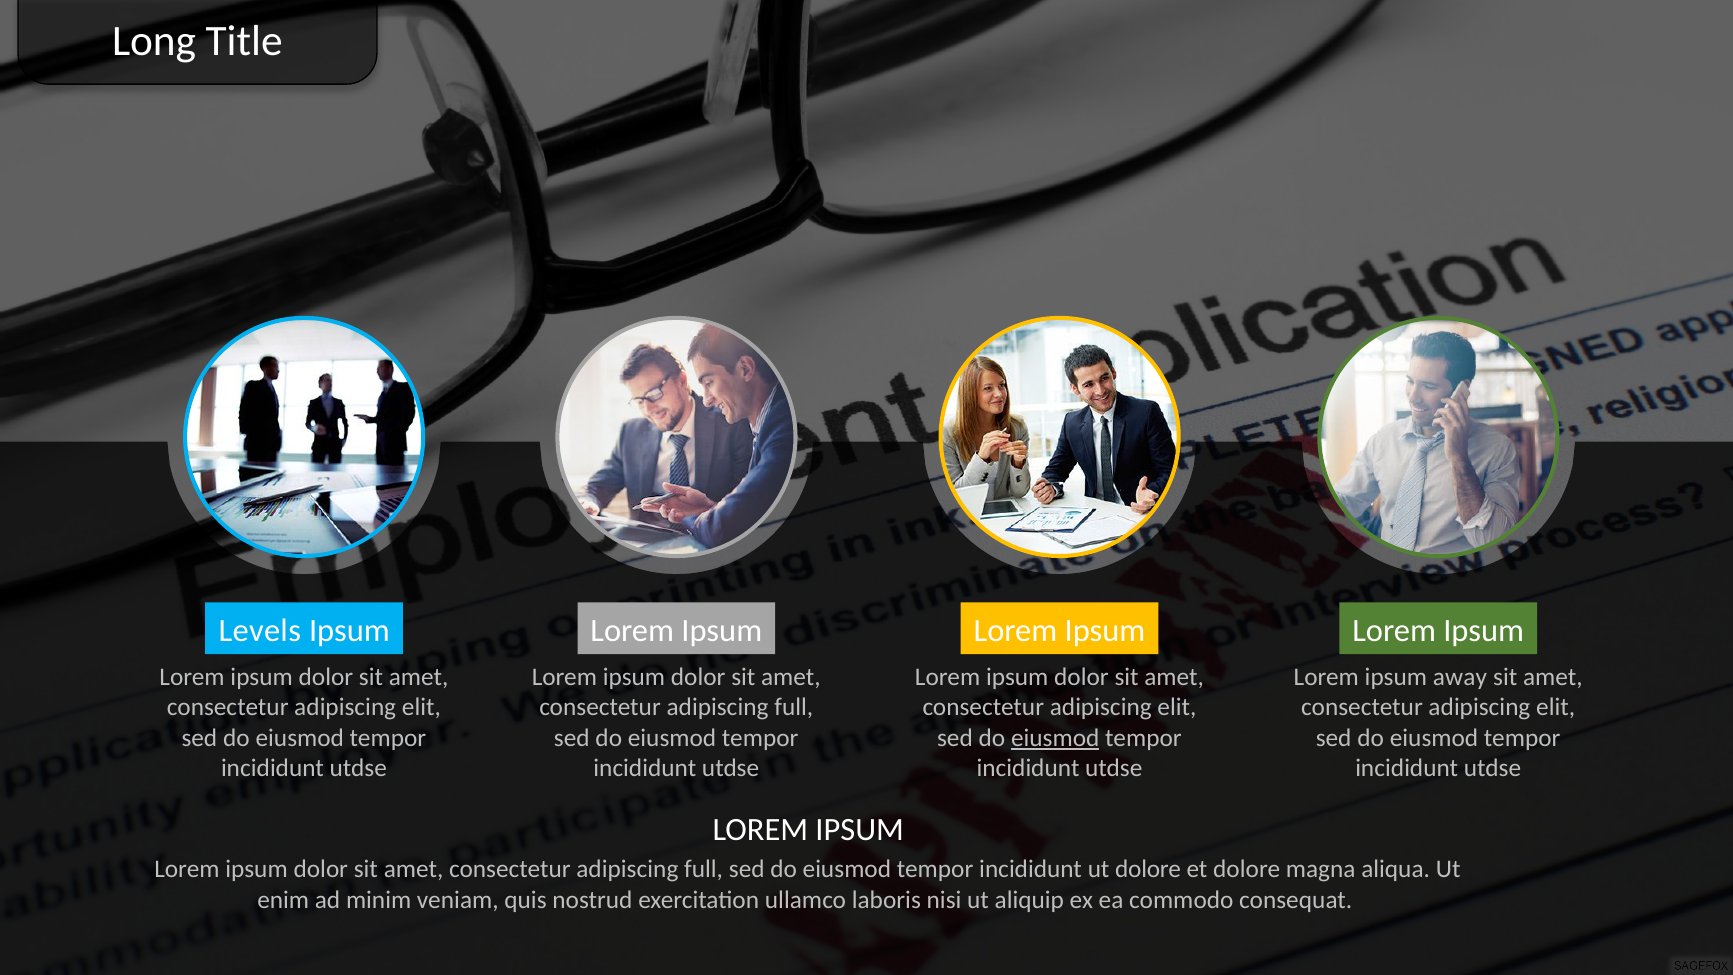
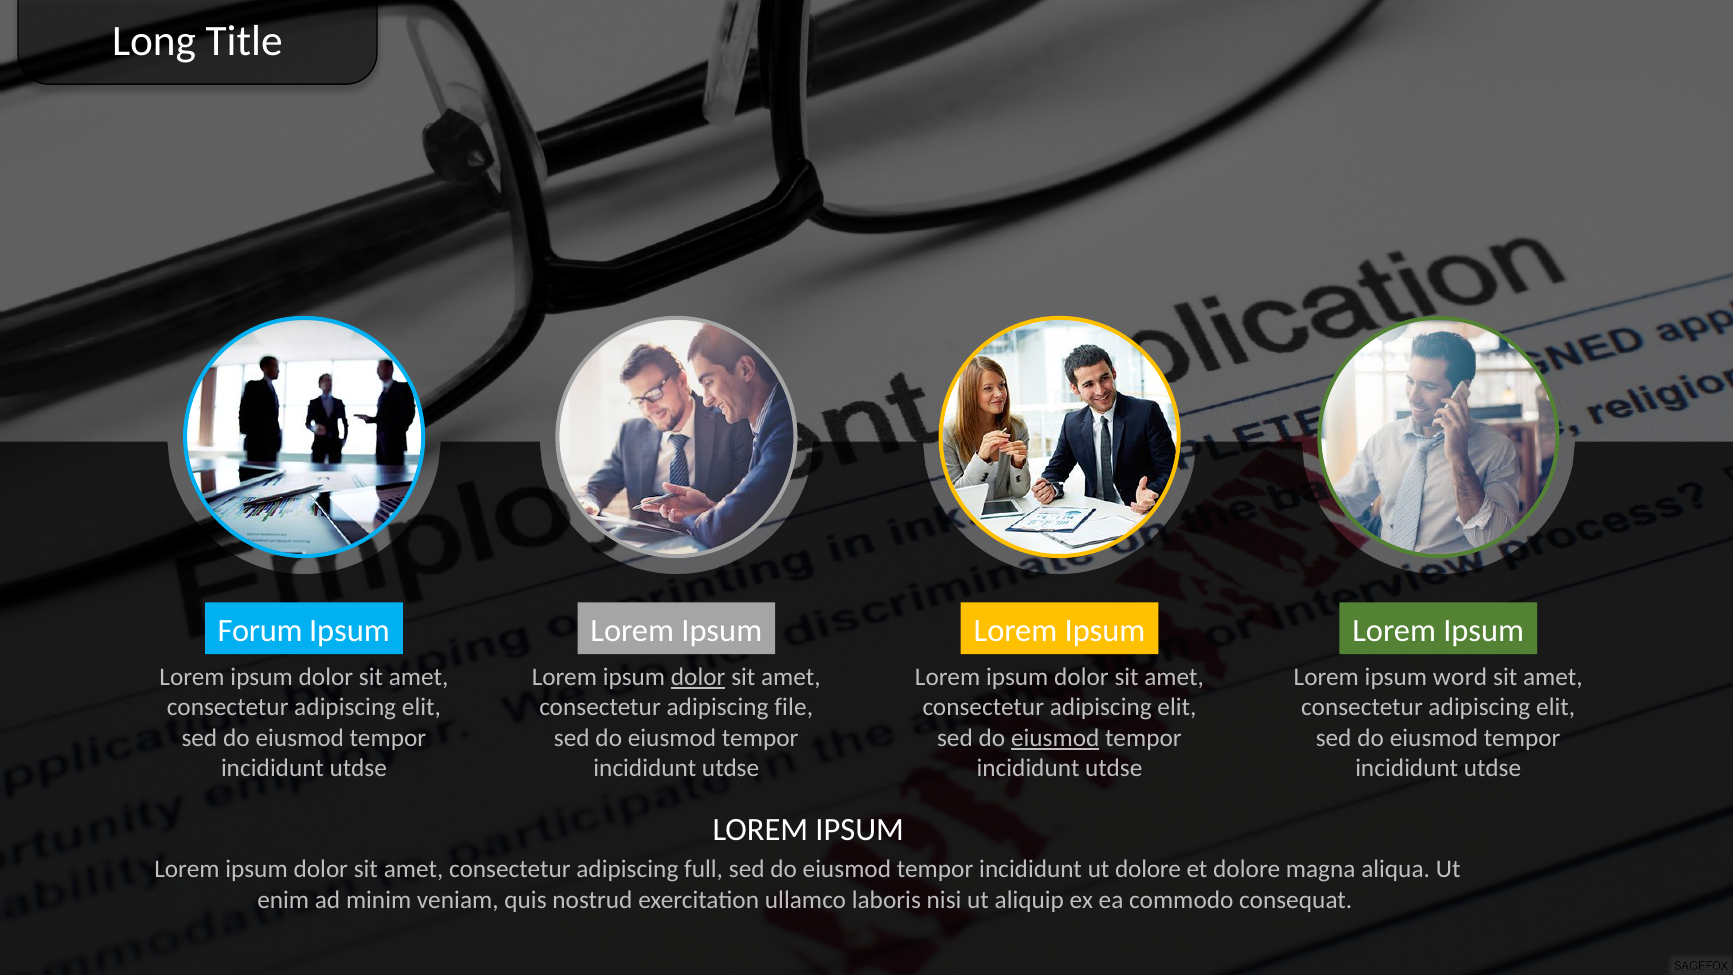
Levels: Levels -> Forum (260, 630)
dolor underline: none -> present (698, 677)
away: away -> word (1460, 677)
full: full -> file (794, 707)
